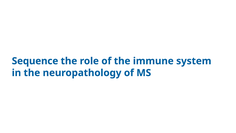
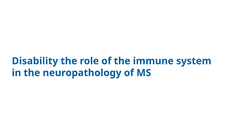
Sequence: Sequence -> Disability (35, 61)
